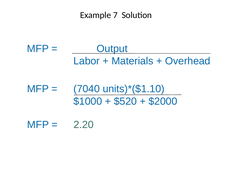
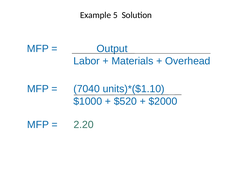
7: 7 -> 5 (115, 15)
